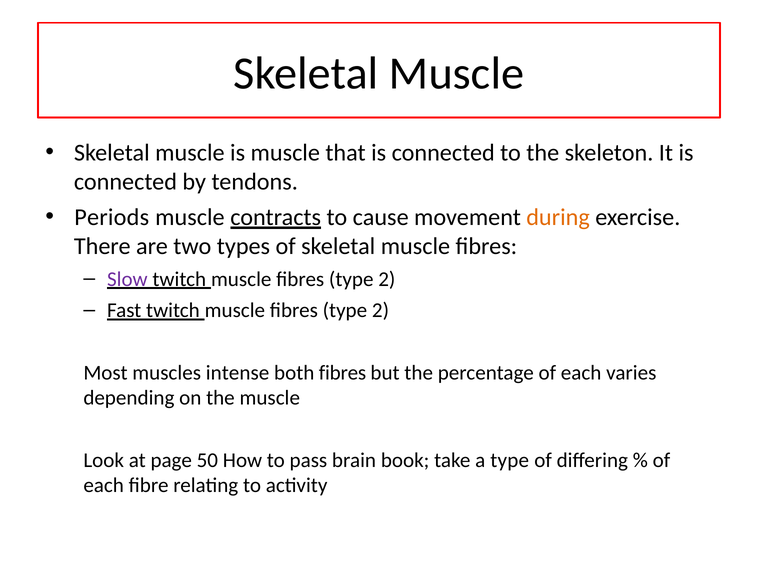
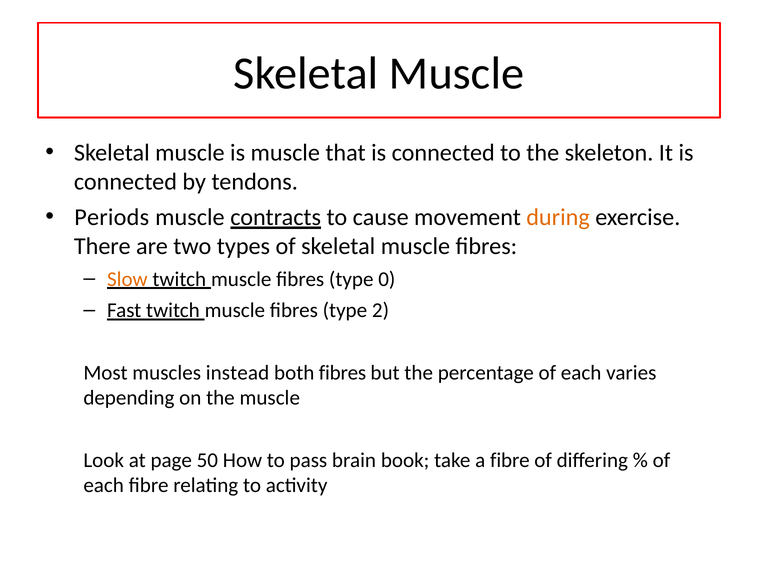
Slow colour: purple -> orange (127, 279)
2: 2 -> 0 (387, 279)
intense: intense -> instead (237, 373)
a type: type -> fibre (510, 461)
